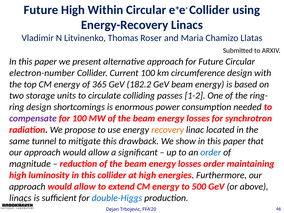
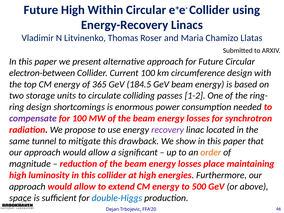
electron-number: electron-number -> electron-between (42, 73)
182.2: 182.2 -> 184.5 (139, 84)
recovery colour: orange -> purple (168, 130)
order colour: blue -> orange (211, 152)
losses order: order -> place (214, 164)
linacs: linacs -> space (20, 198)
